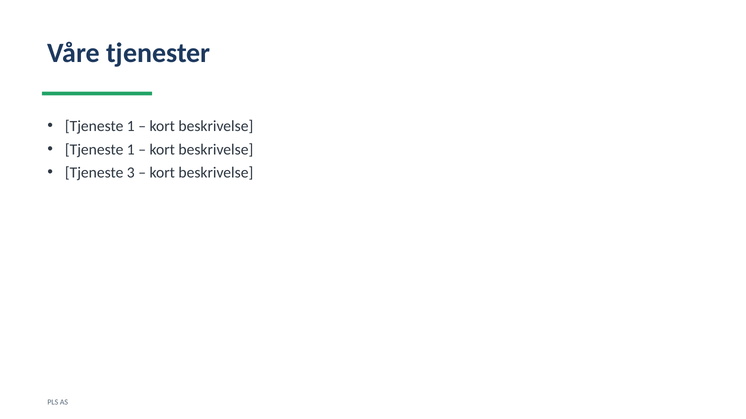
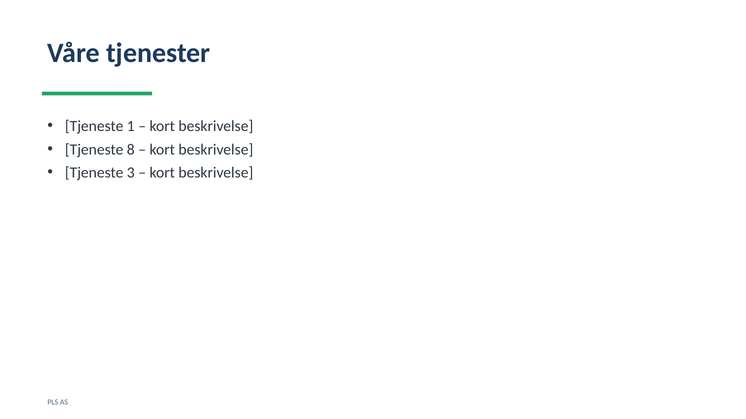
1: 1 -> 8 (131, 150)
